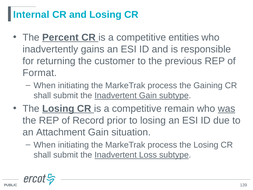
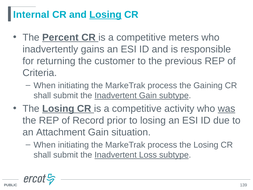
Losing underline: none -> present (105, 15)
entities: entities -> meters (184, 37)
Format: Format -> Criteria (40, 73)
remain: remain -> activity (179, 109)
